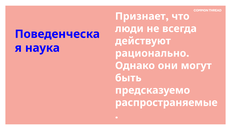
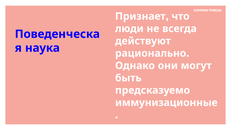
распространяемые: распространяемые -> иммунизационные (166, 103)
